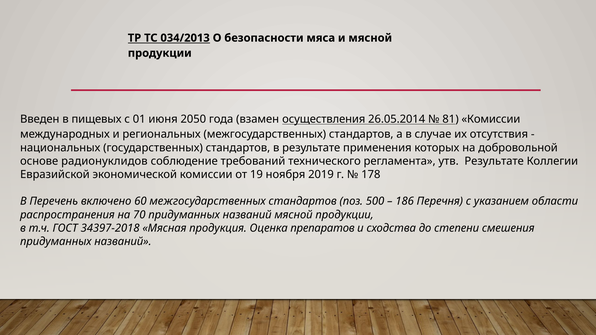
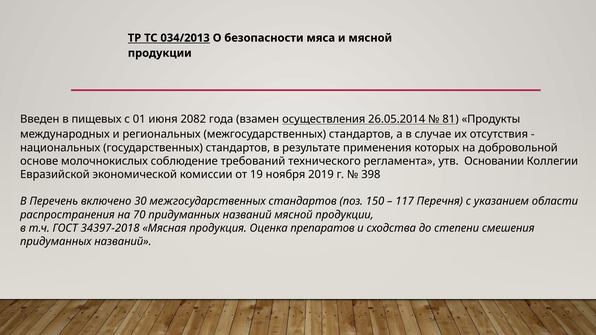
2050: 2050 -> 2082 (193, 119)
81 Комиссии: Комиссии -> Продукты (491, 119)
радионуклидов: радионуклидов -> молочнокислых (105, 161)
утв Результате: Результате -> Основании (494, 161)
178: 178 -> 398 (371, 175)
60: 60 -> 30 (140, 201)
500: 500 -> 150 (375, 201)
186: 186 -> 117 (405, 201)
